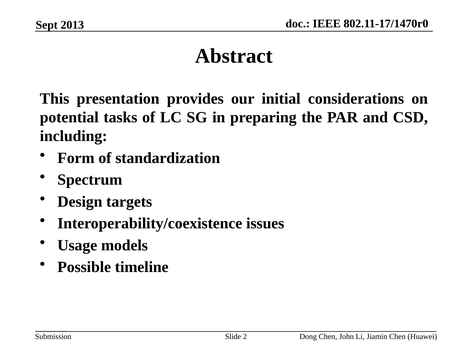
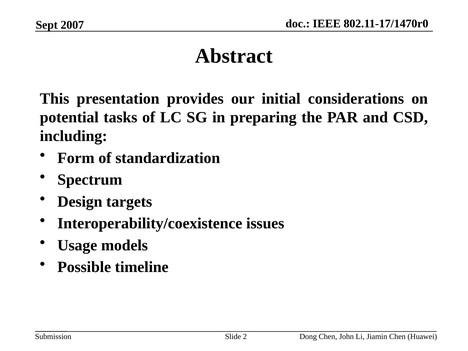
2013: 2013 -> 2007 (72, 25)
